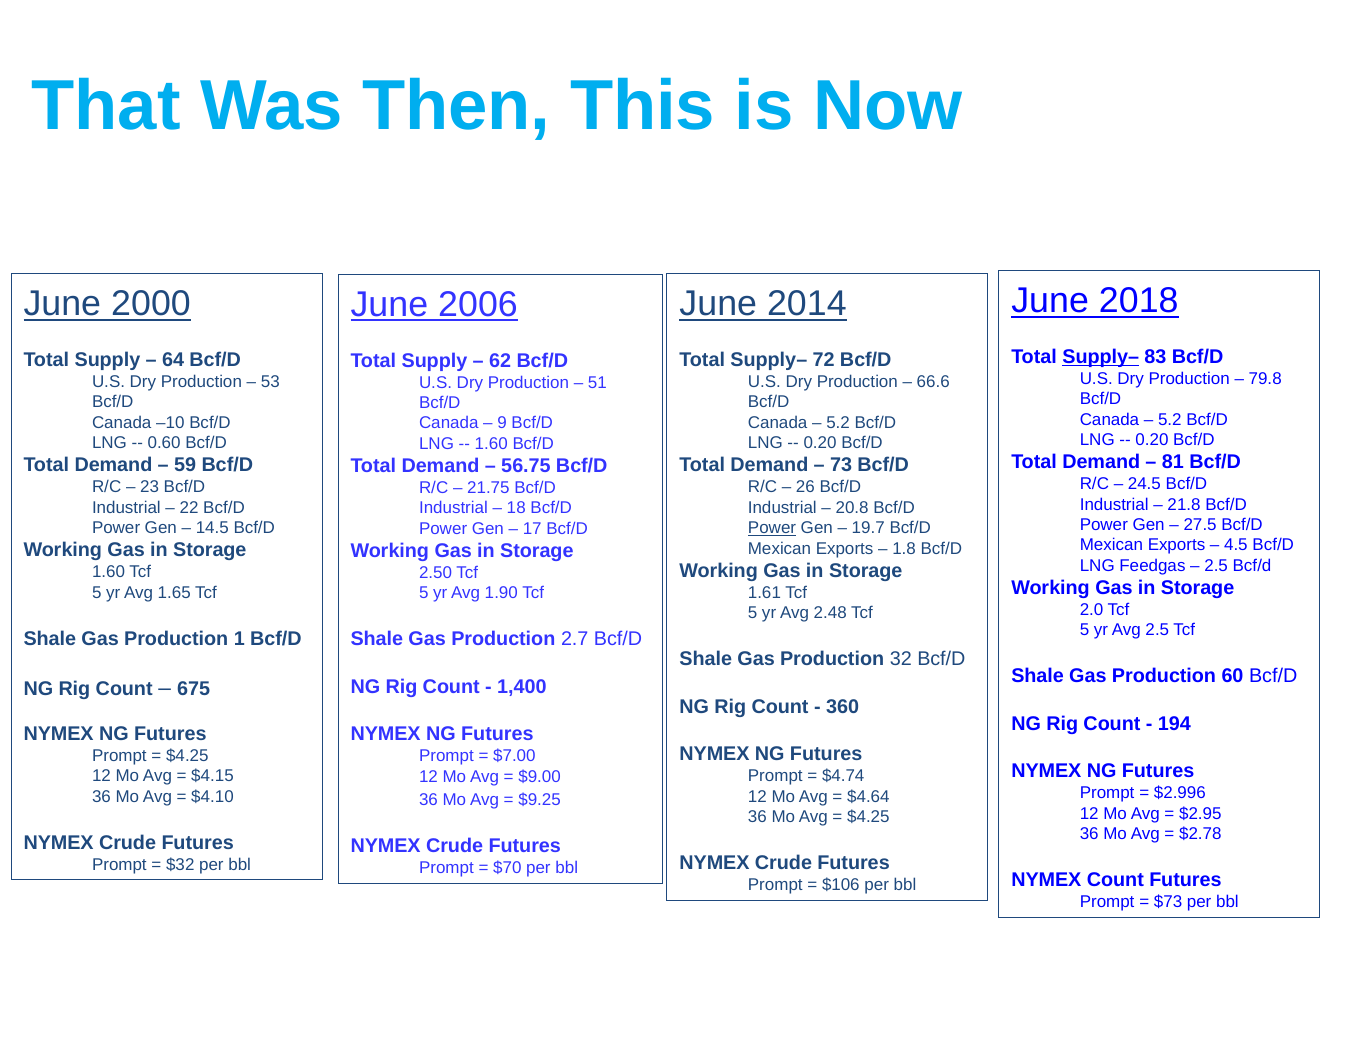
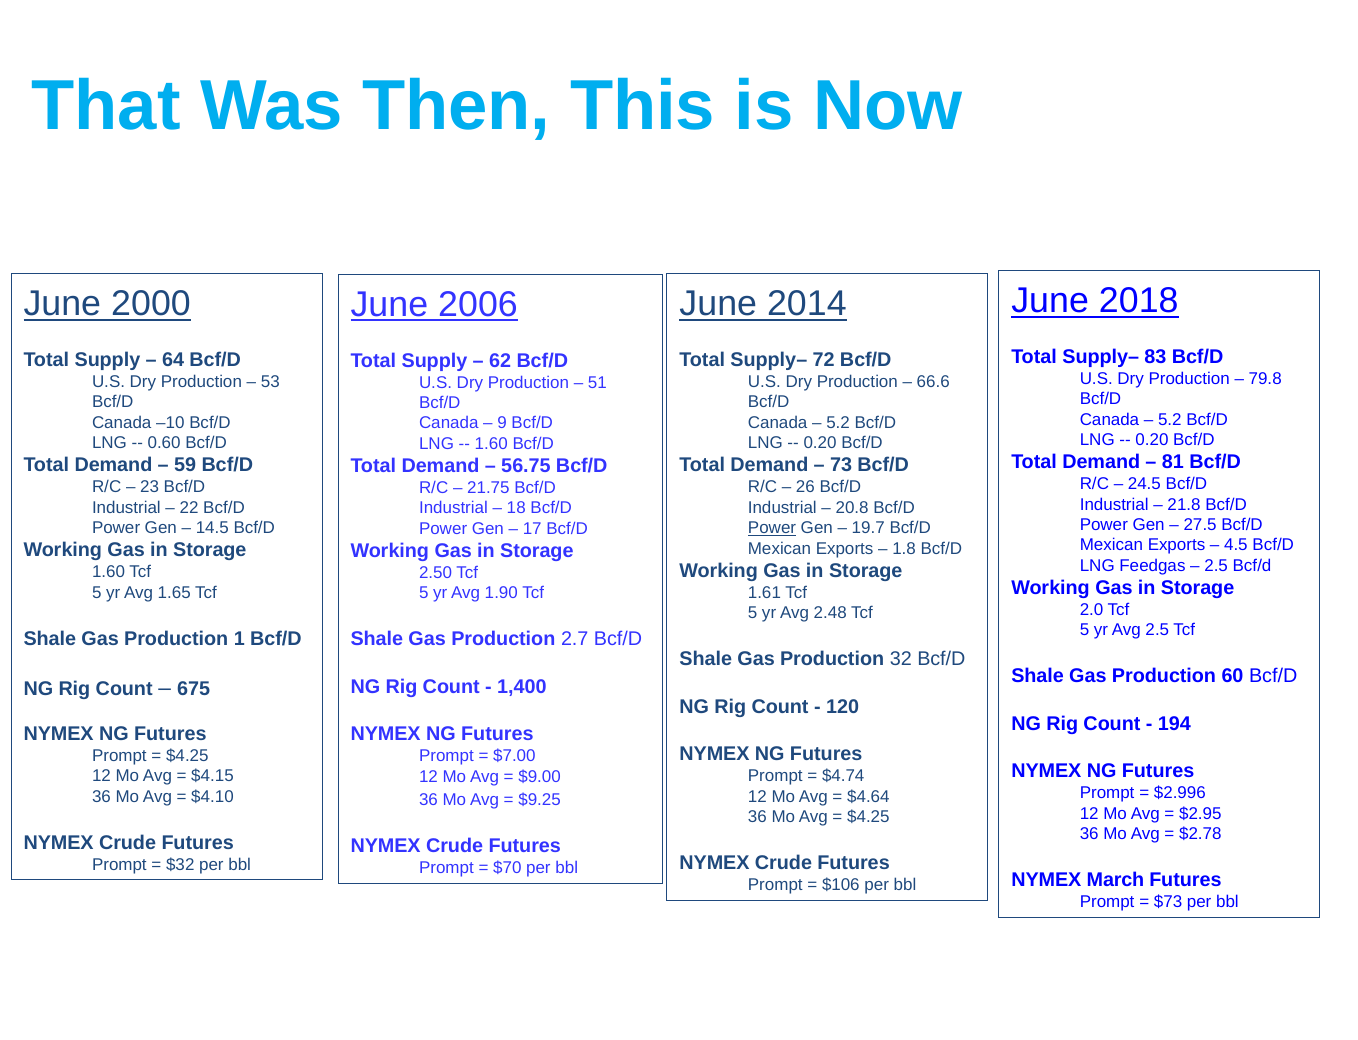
Supply– underline: present -> none (1101, 357)
360: 360 -> 120 (843, 706)
NYMEX Count: Count -> March (1115, 880)
